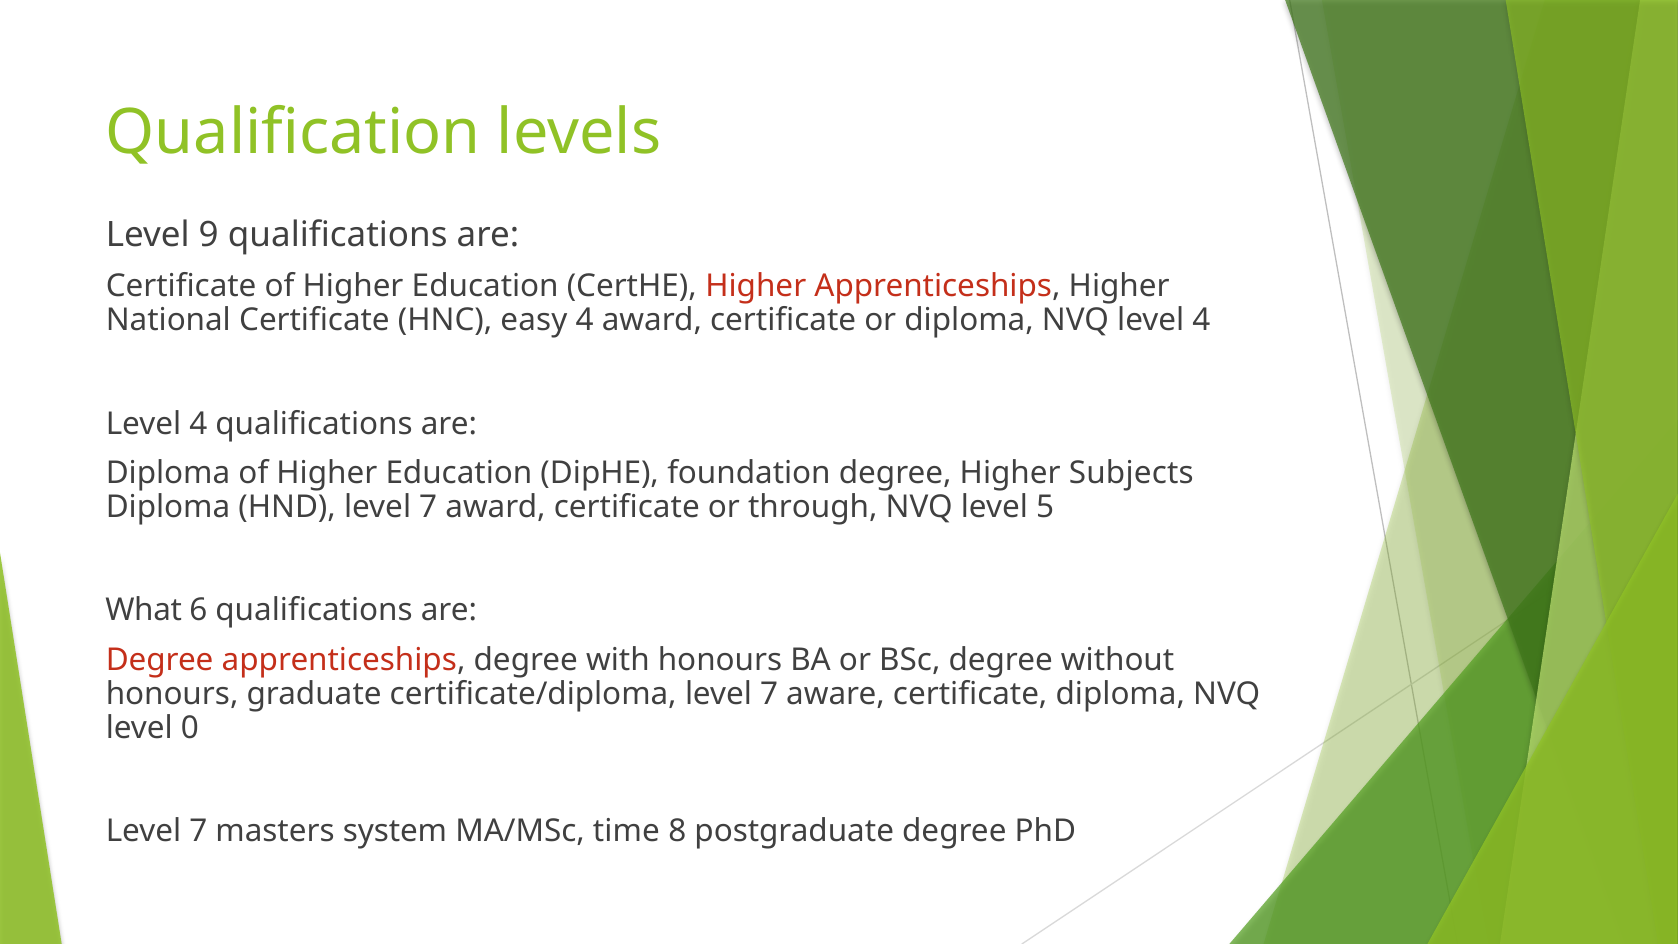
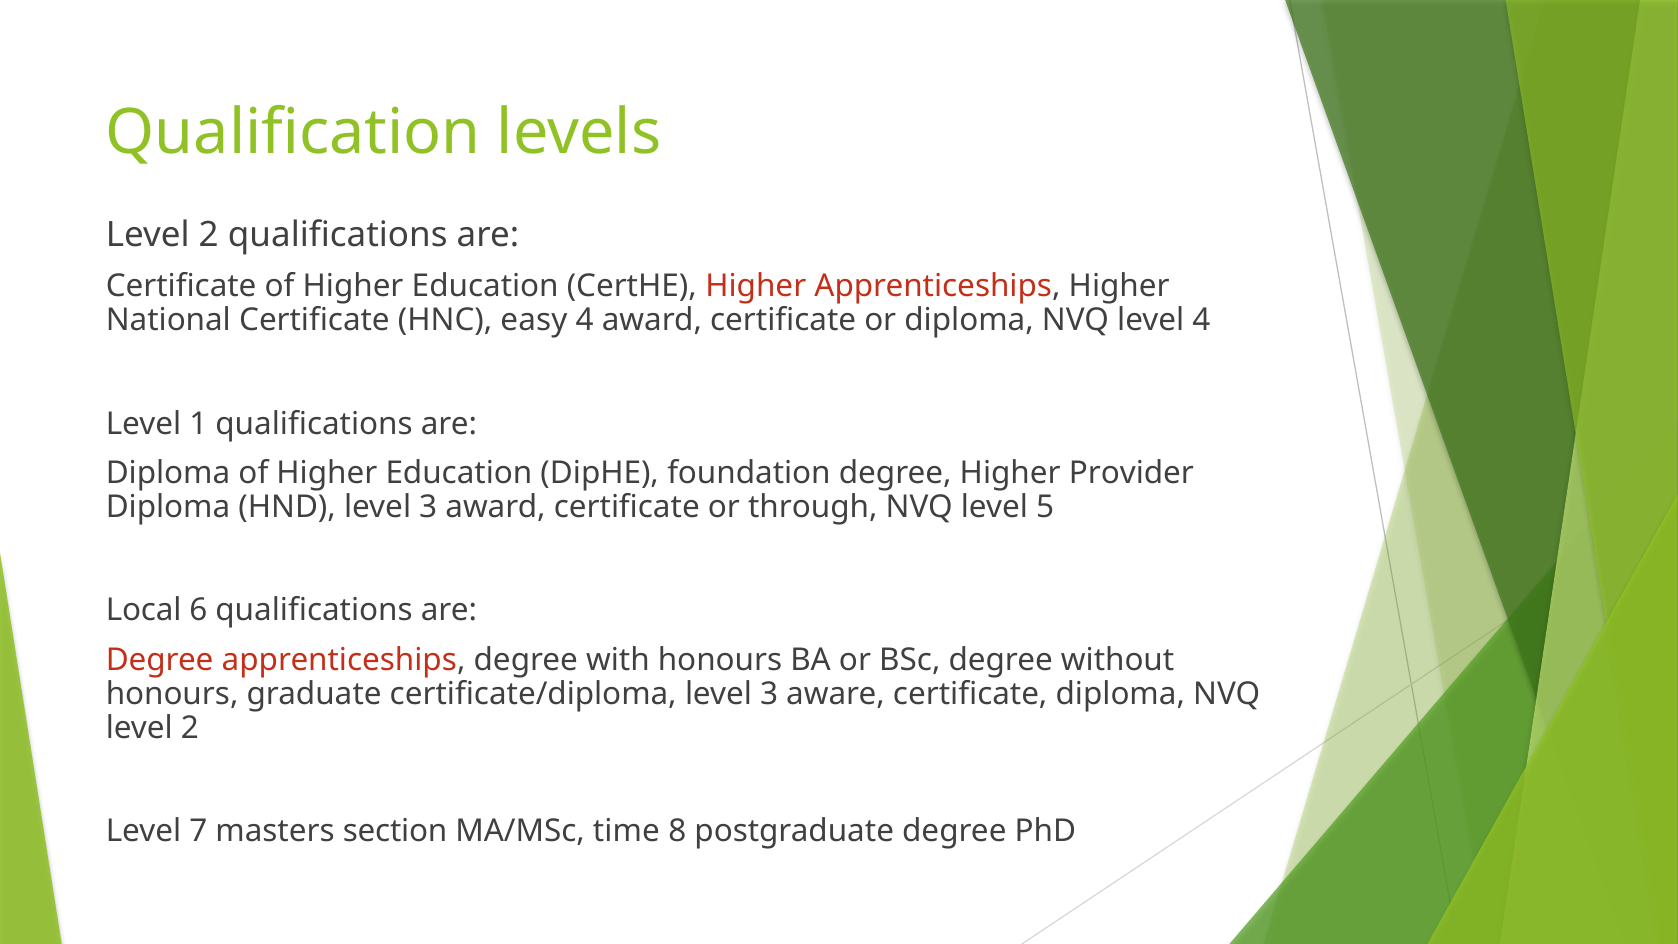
9: 9 -> 2 (209, 235)
4: 4 -> 1 (198, 424)
Subjects: Subjects -> Provider (1131, 473)
HND level 7: 7 -> 3 (428, 507)
What: What -> Local (144, 610)
certificate/diploma level 7: 7 -> 3 (769, 694)
0: 0 -> 2 (190, 728)
system: system -> section (395, 831)
